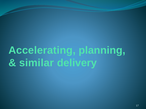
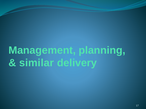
Accelerating: Accelerating -> Management (42, 50)
